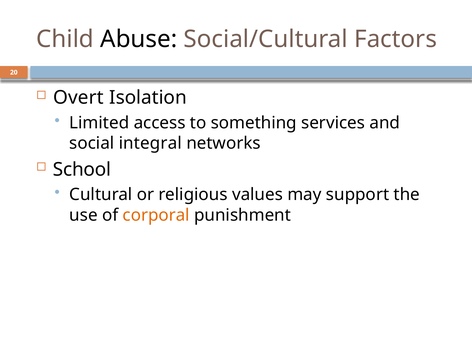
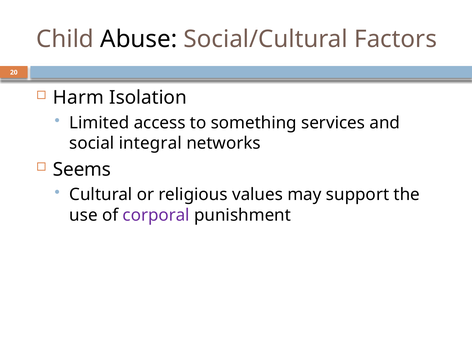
Overt: Overt -> Harm (78, 98)
School: School -> Seems (82, 170)
corporal colour: orange -> purple (156, 215)
